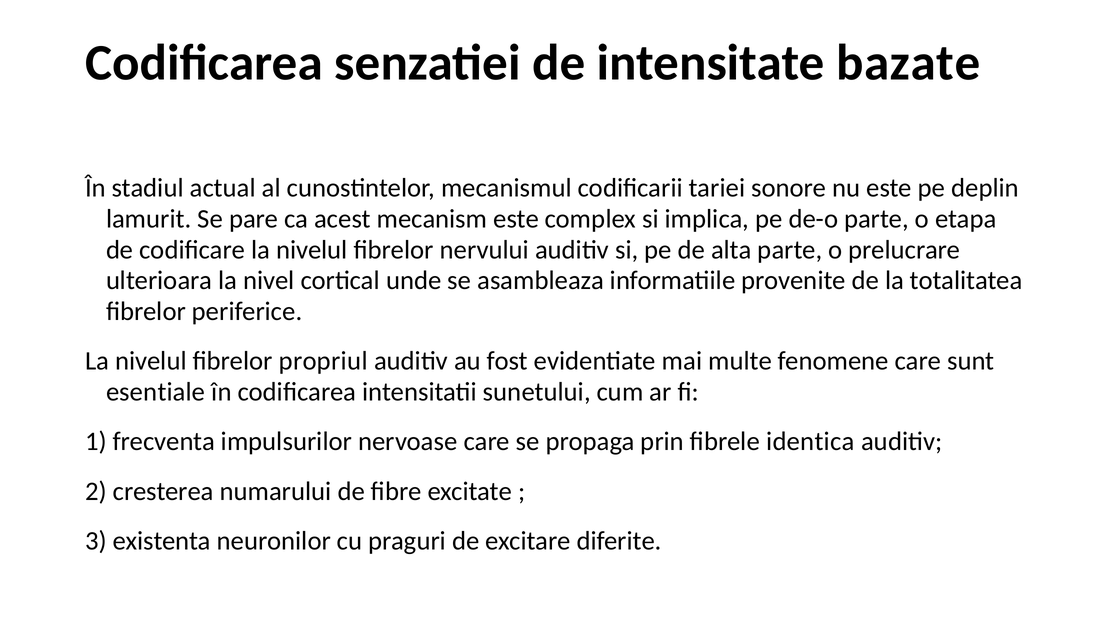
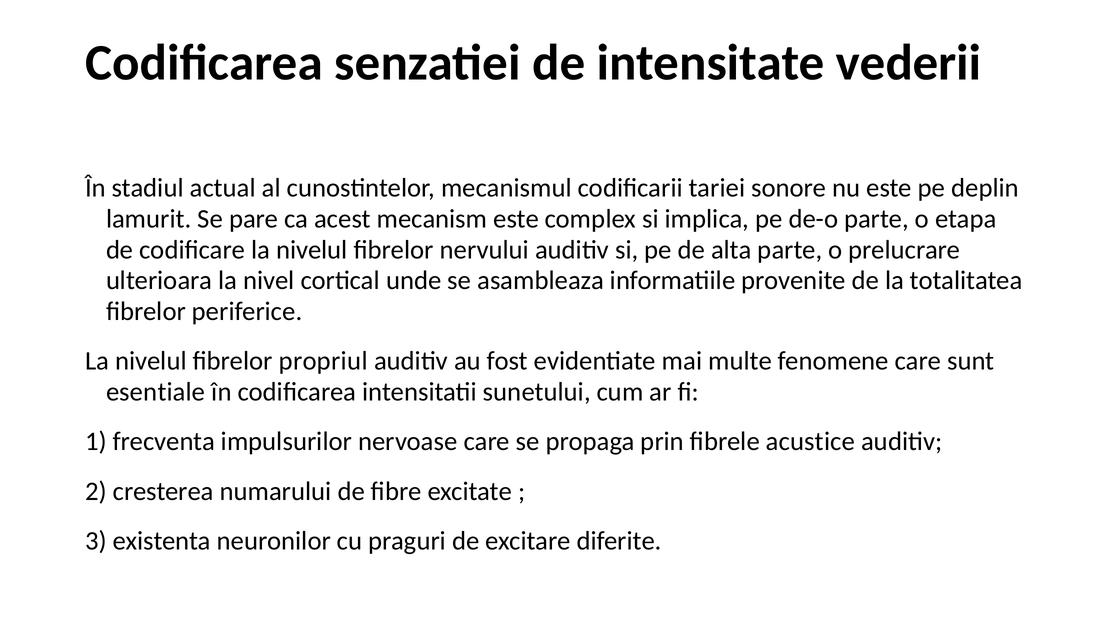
bazate: bazate -> vederii (909, 63)
identica: identica -> acustice (810, 441)
